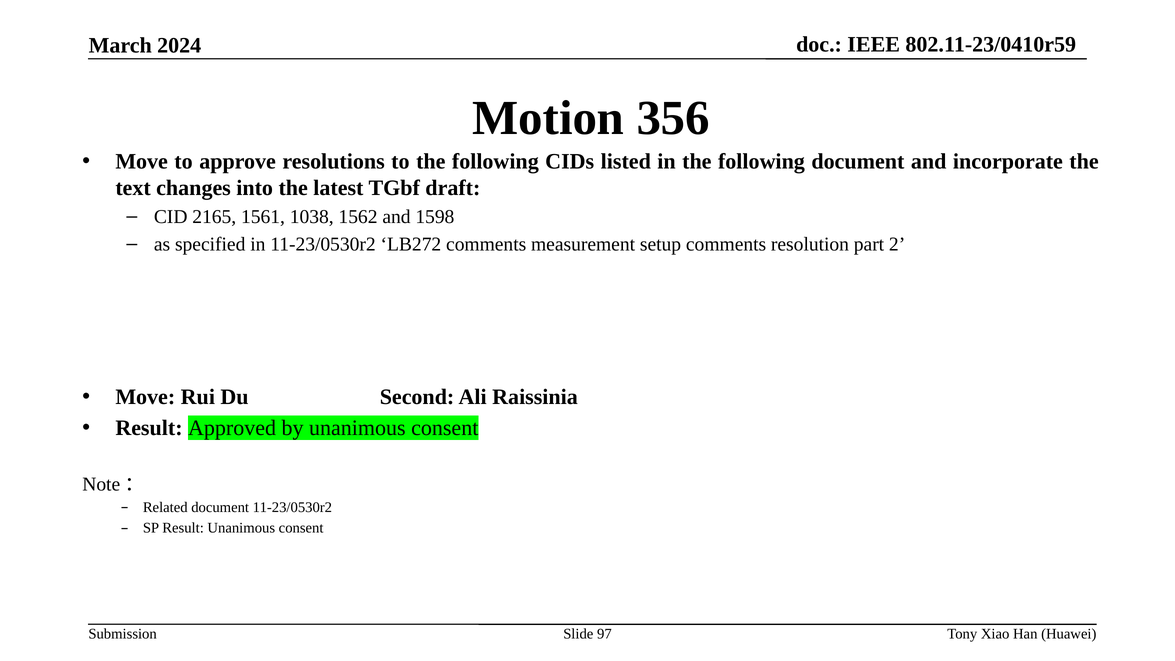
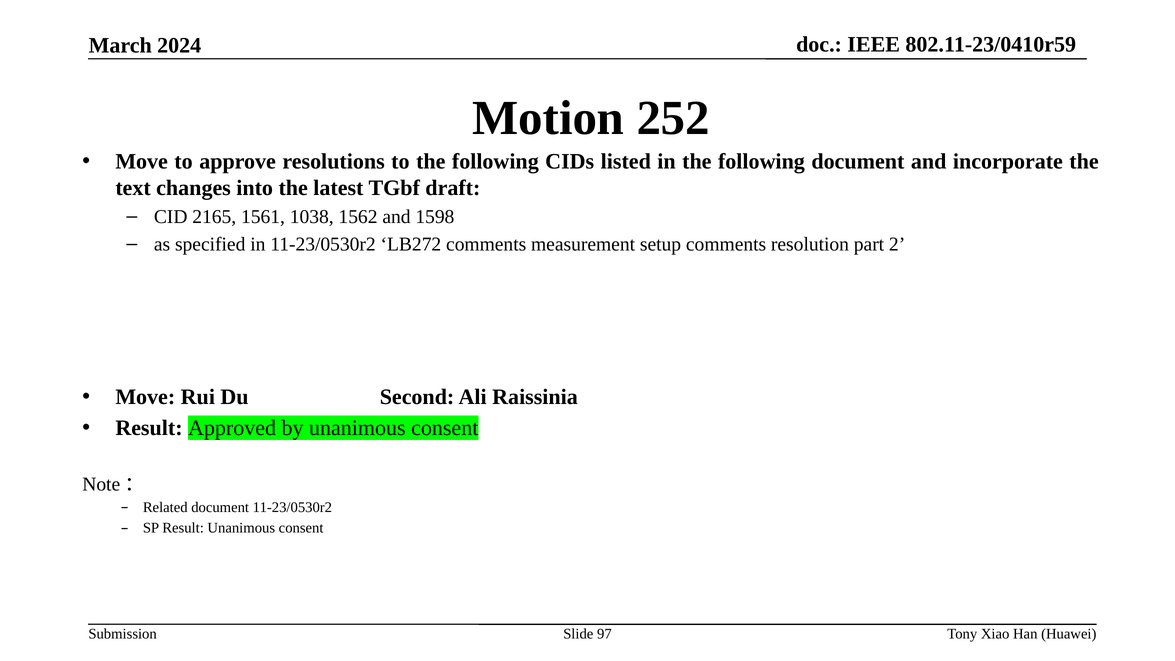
356: 356 -> 252 (673, 118)
